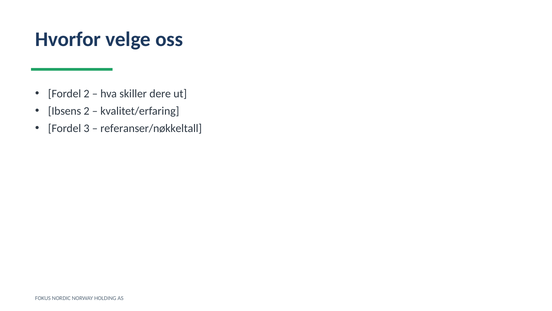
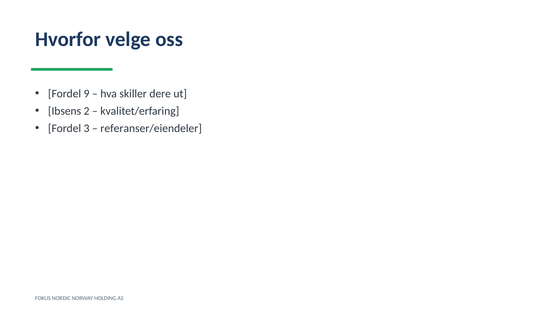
Fordel 2: 2 -> 9 (87, 93)
referanser/nøkkeltall: referanser/nøkkeltall -> referanser/eiendeler (151, 128)
